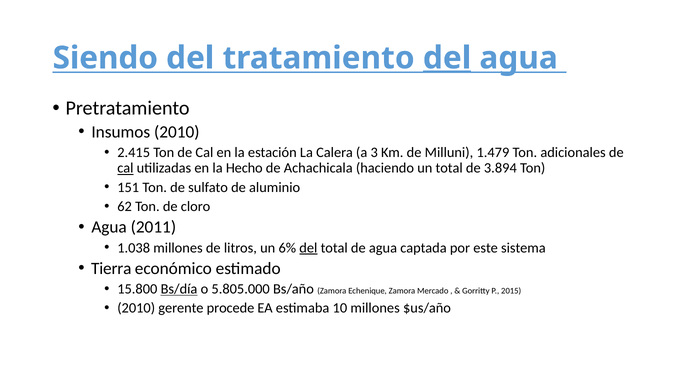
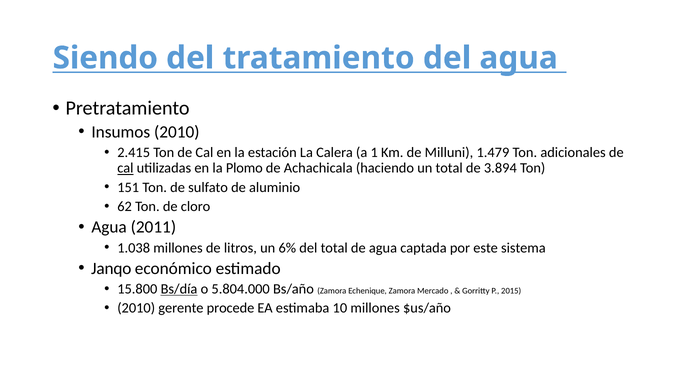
del underline: present -> none (447, 58)
3: 3 -> 1 (374, 153)
Hecho: Hecho -> Plomo (244, 168)
del underline: present -> none (308, 248)
Tierra: Tierra -> Janqo (111, 269)
5.805.000: 5.805.000 -> 5.804.000 (241, 289)
